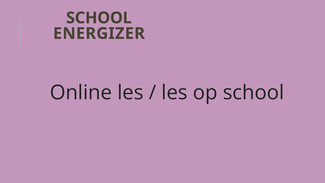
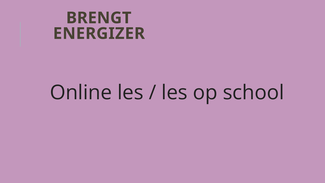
SCHOOL: SCHOOL -> BRENGT (99, 18)
